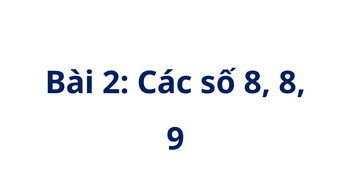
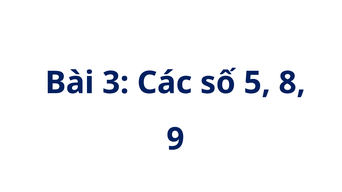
2: 2 -> 3 (116, 83)
số 8: 8 -> 5 (257, 83)
